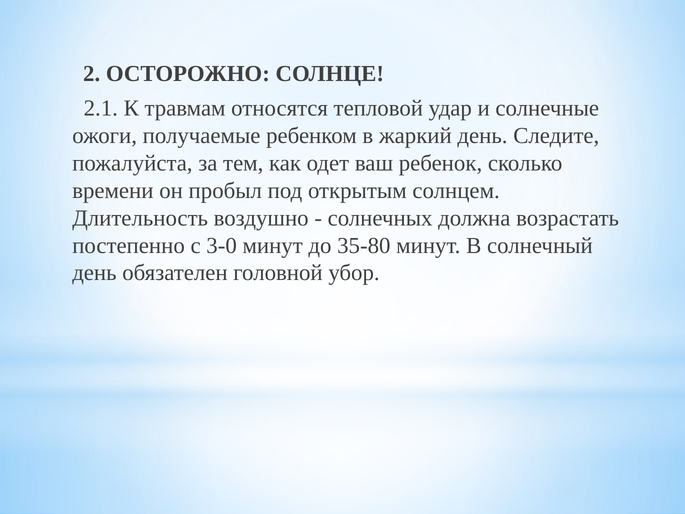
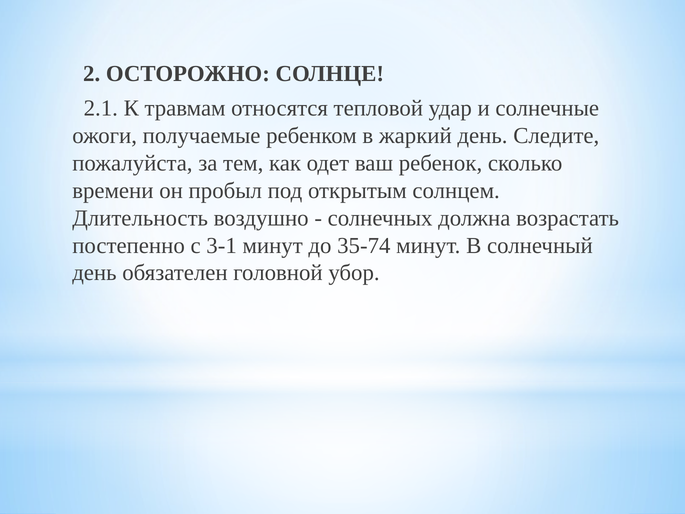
3-0: 3-0 -> 3-1 (222, 245)
35-80: 35-80 -> 35-74 (364, 245)
